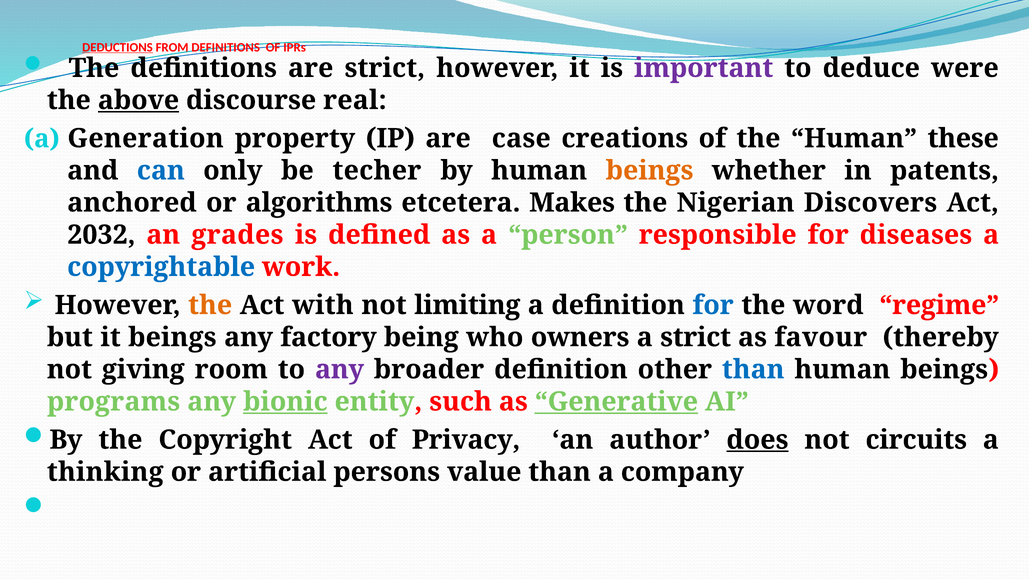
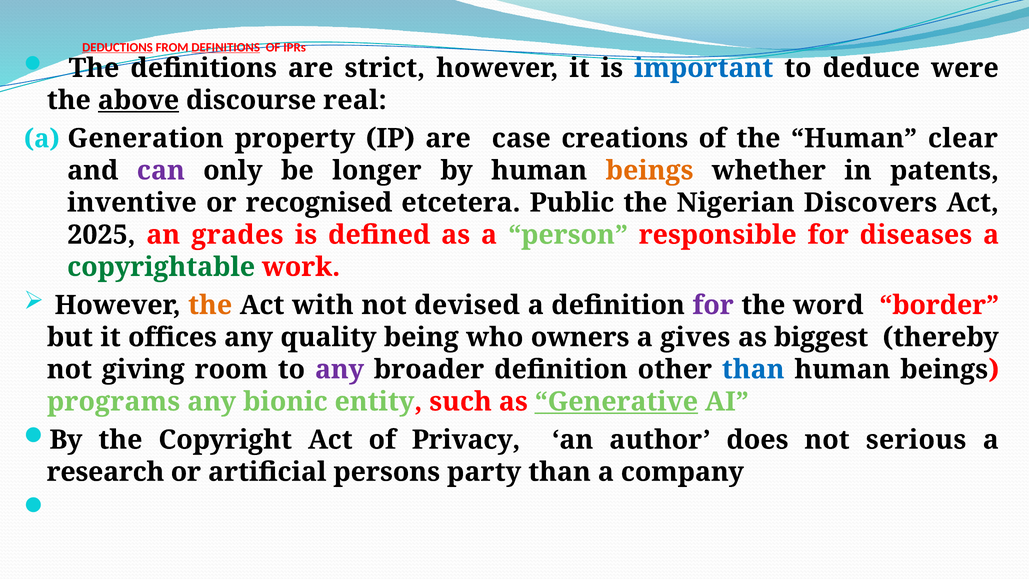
DEFINITIONS underline: none -> present (226, 47)
important colour: purple -> blue (704, 68)
these: these -> clear (963, 138)
can colour: blue -> purple (161, 171)
techer: techer -> longer (377, 171)
anchored: anchored -> inventive (132, 203)
algorithms: algorithms -> recognised (319, 203)
Makes: Makes -> Public (572, 203)
2032: 2032 -> 2025 (101, 235)
copyrightable colour: blue -> green (161, 267)
limiting: limiting -> devised (467, 305)
for colour: blue -> purple (713, 305)
regime: regime -> border (939, 305)
it beings: beings -> offices (172, 337)
factory: factory -> quality (328, 337)
a strict: strict -> gives (695, 337)
favour: favour -> biggest (821, 337)
bionic underline: present -> none (285, 402)
does underline: present -> none (757, 440)
circuits: circuits -> serious (916, 440)
thinking: thinking -> research (105, 472)
value: value -> party (484, 472)
